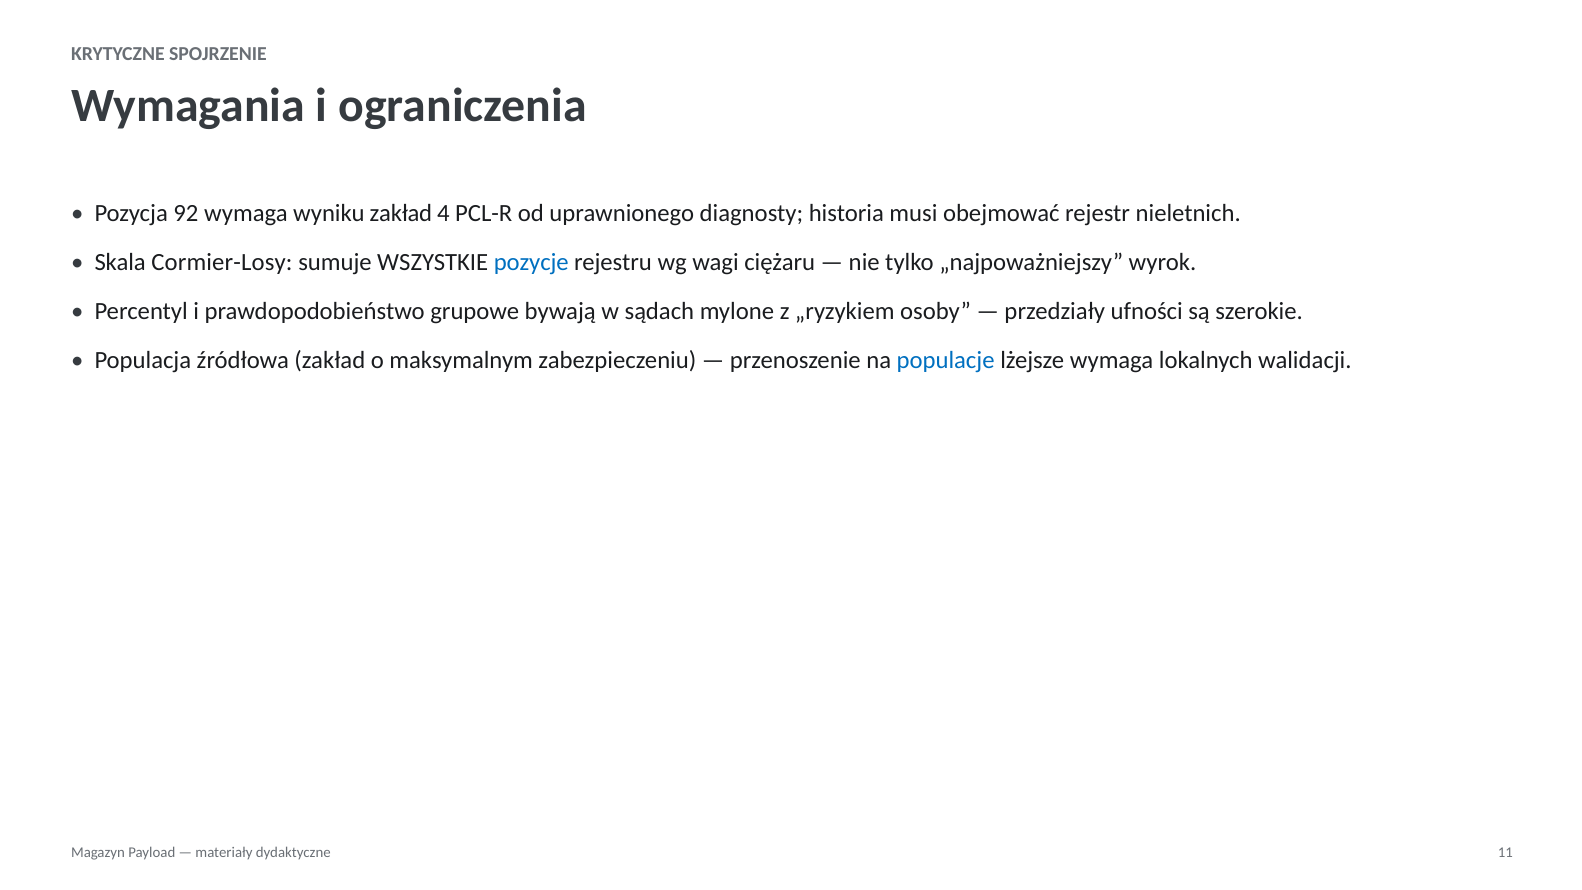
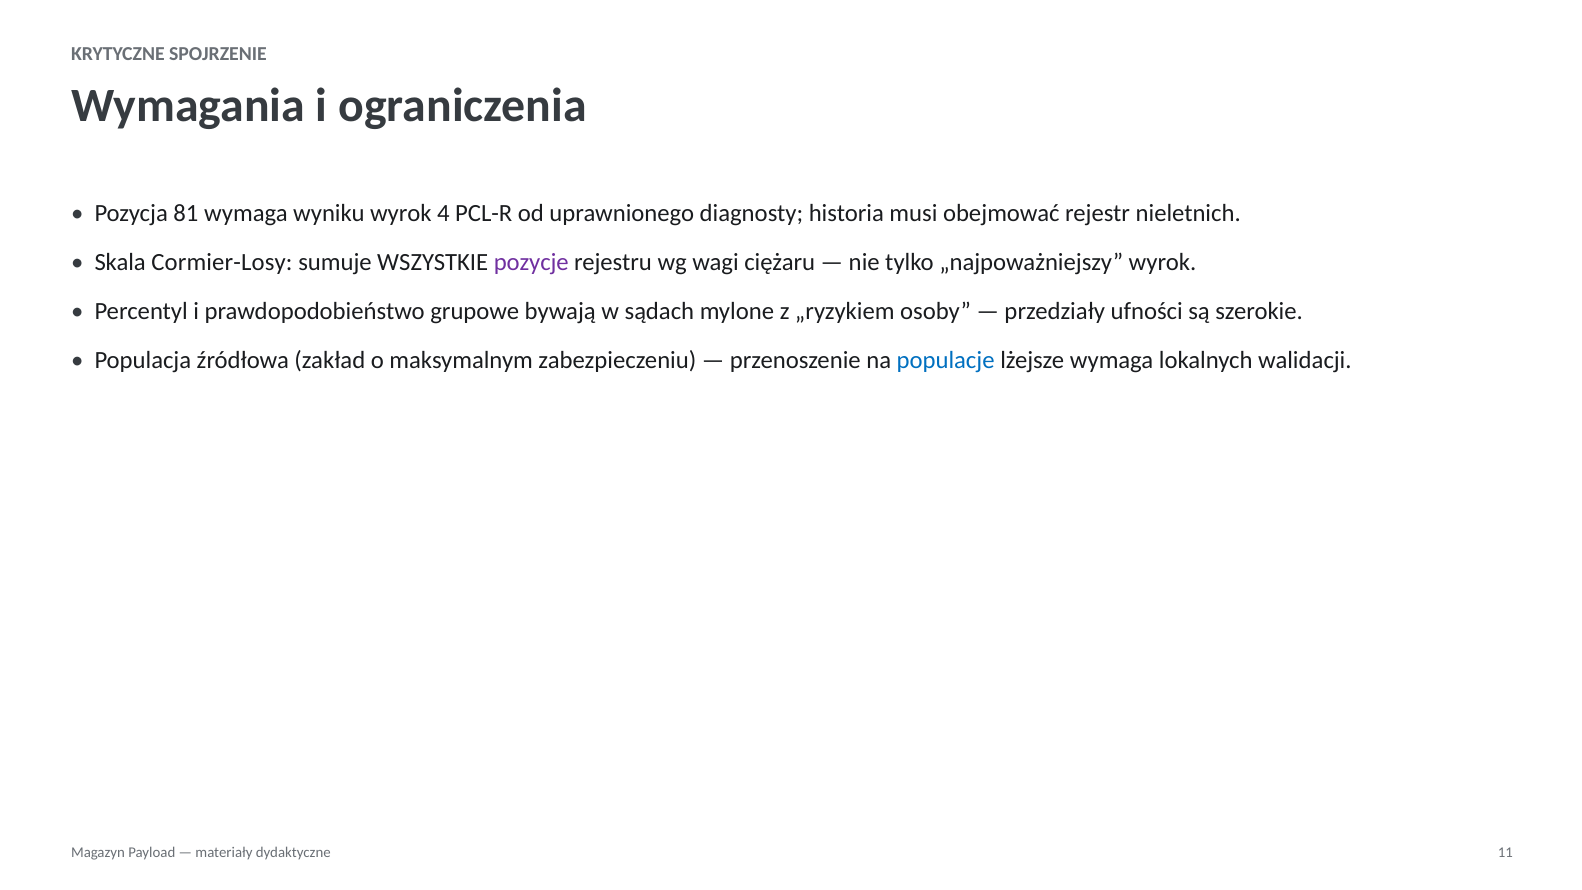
92: 92 -> 81 (186, 213)
wyniku zakład: zakład -> wyrok (401, 213)
pozycje colour: blue -> purple (531, 262)
